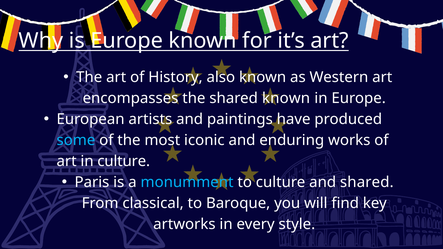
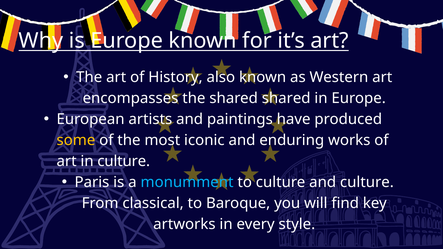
shared known: known -> shared (286, 98)
some colour: light blue -> yellow (76, 140)
and shared: shared -> culture (367, 182)
